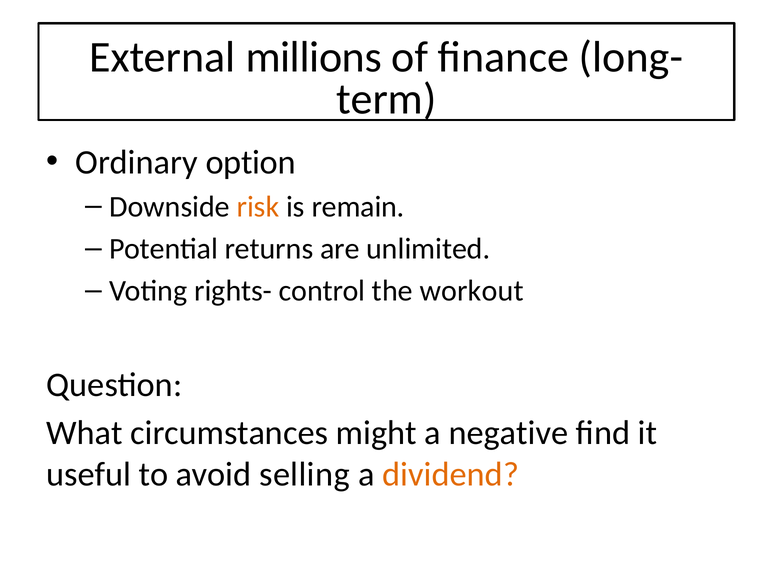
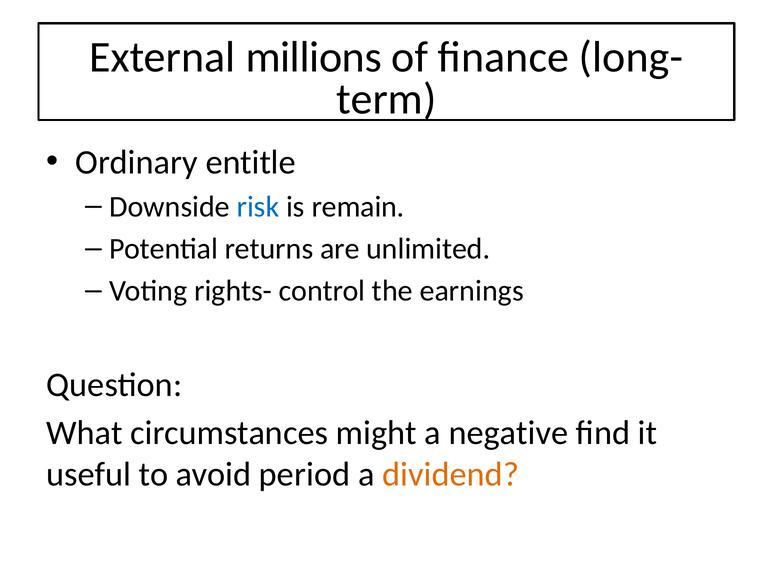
option: option -> entitle (251, 162)
risk colour: orange -> blue (258, 207)
workout: workout -> earnings (472, 291)
selling: selling -> period (305, 474)
